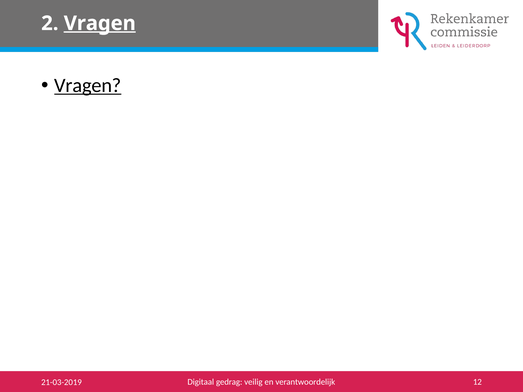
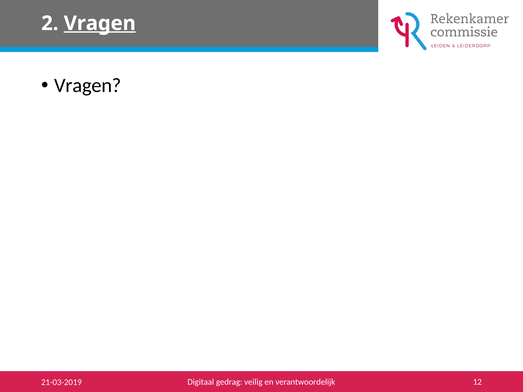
Vragen underline: present -> none (88, 85)
